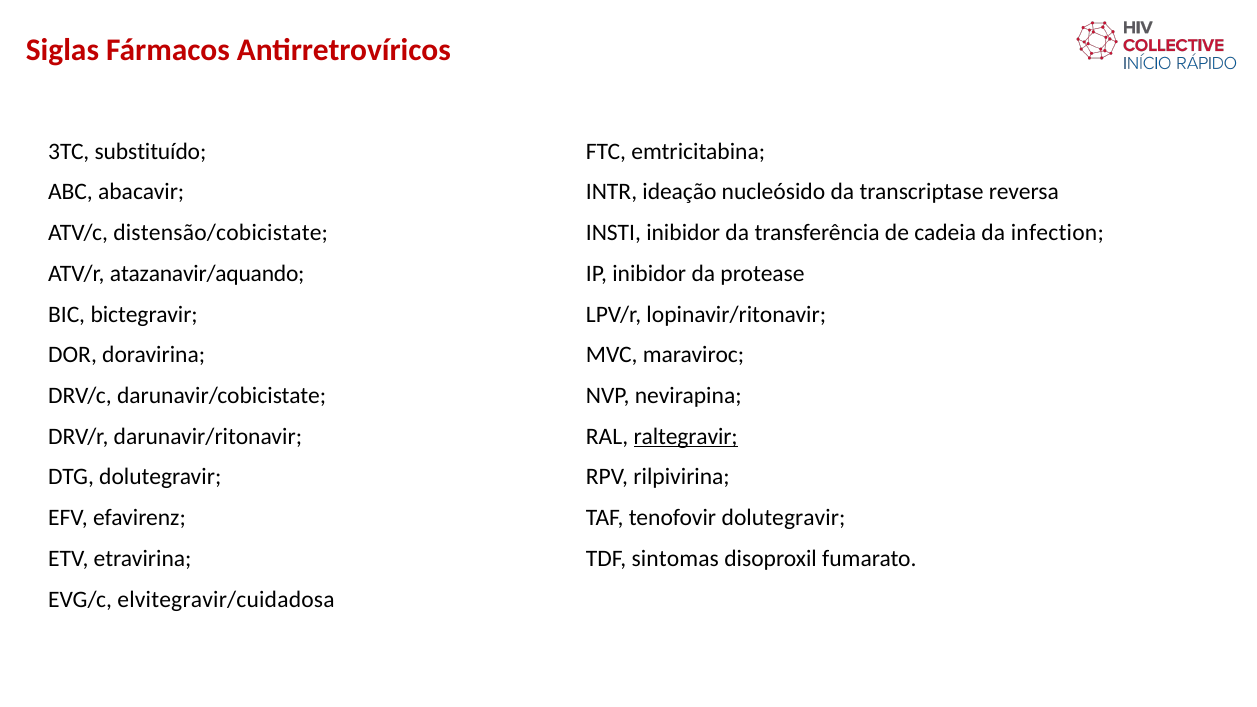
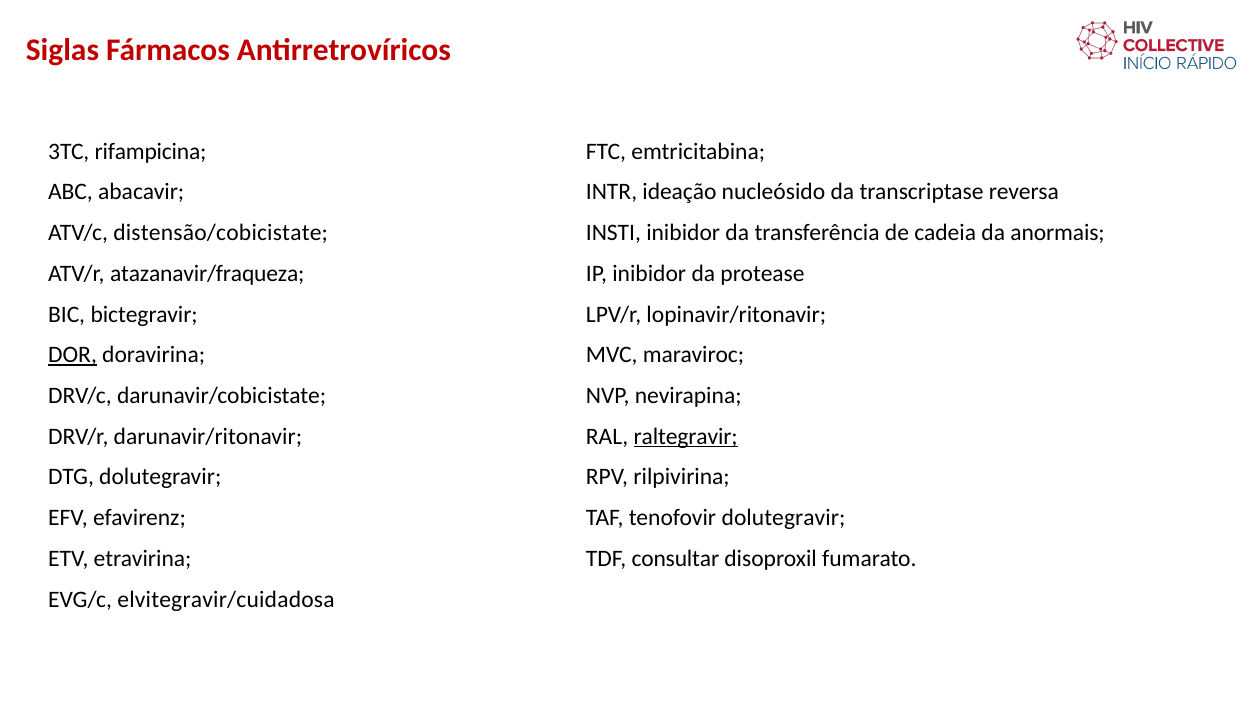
substituído: substituído -> rifampicina (151, 151)
infection: infection -> anormais (1058, 233)
atazanavir/aquando: atazanavir/aquando -> atazanavir/fraqueza (207, 274)
DOR underline: none -> present (73, 355)
sintomas: sintomas -> consultar (675, 559)
